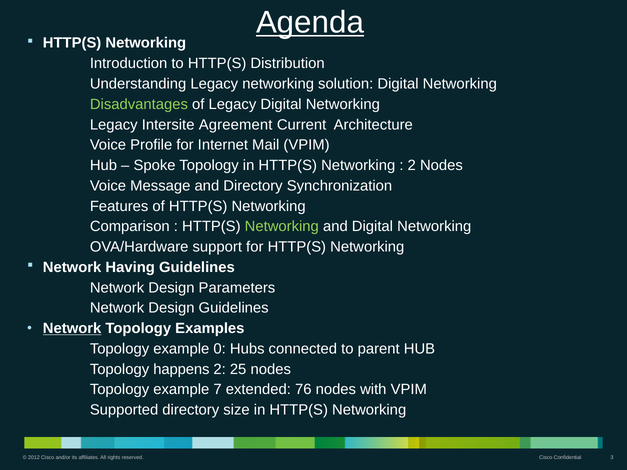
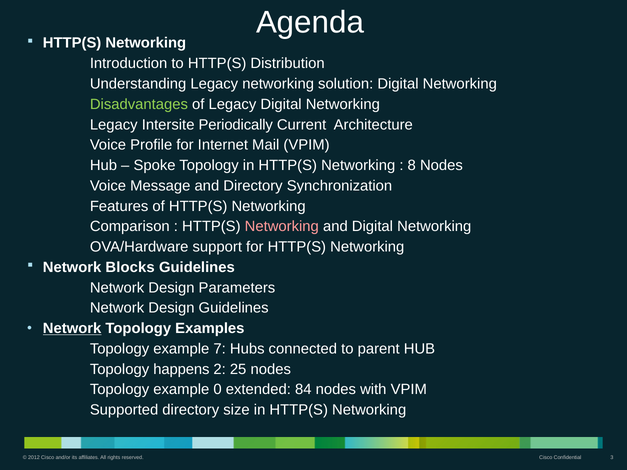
Agenda underline: present -> none (310, 22)
Agreement: Agreement -> Periodically (236, 125)
2: 2 -> 8 (412, 165)
Networking colour: light green -> pink (282, 227)
Having: Having -> Blocks (130, 267)
0: 0 -> 7 (220, 349)
7: 7 -> 0 (218, 390)
76: 76 -> 84 (303, 390)
